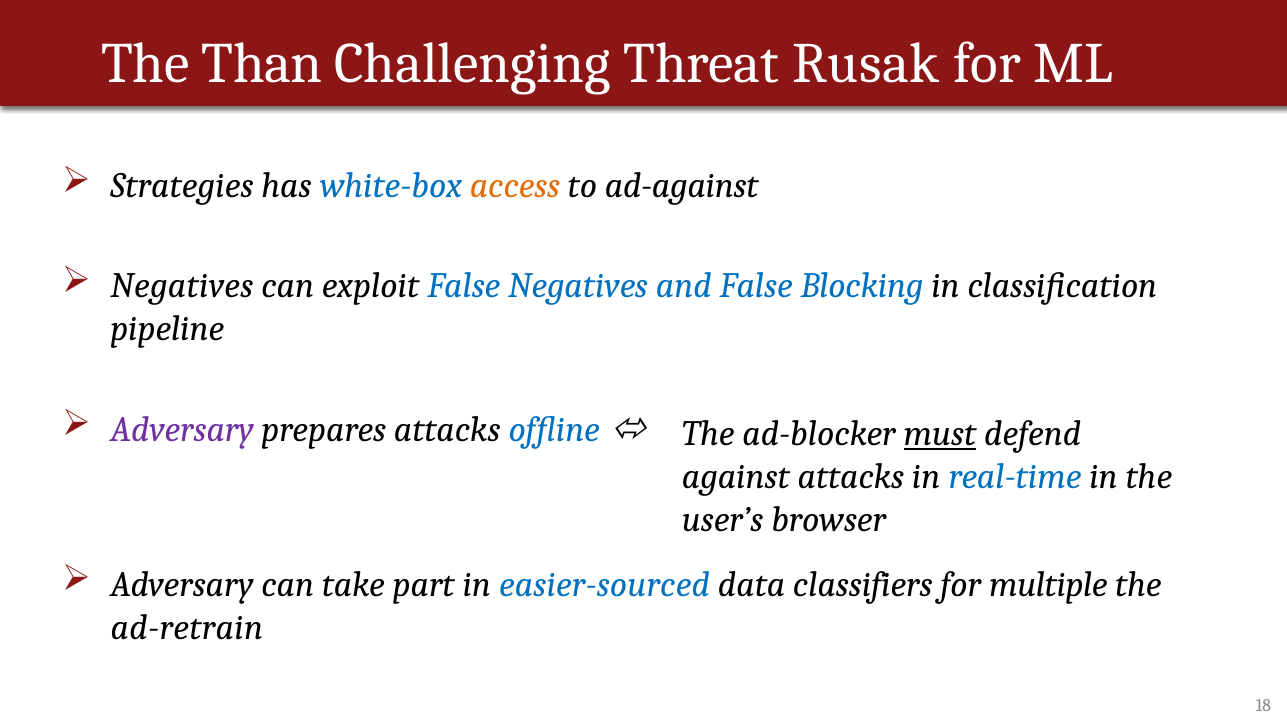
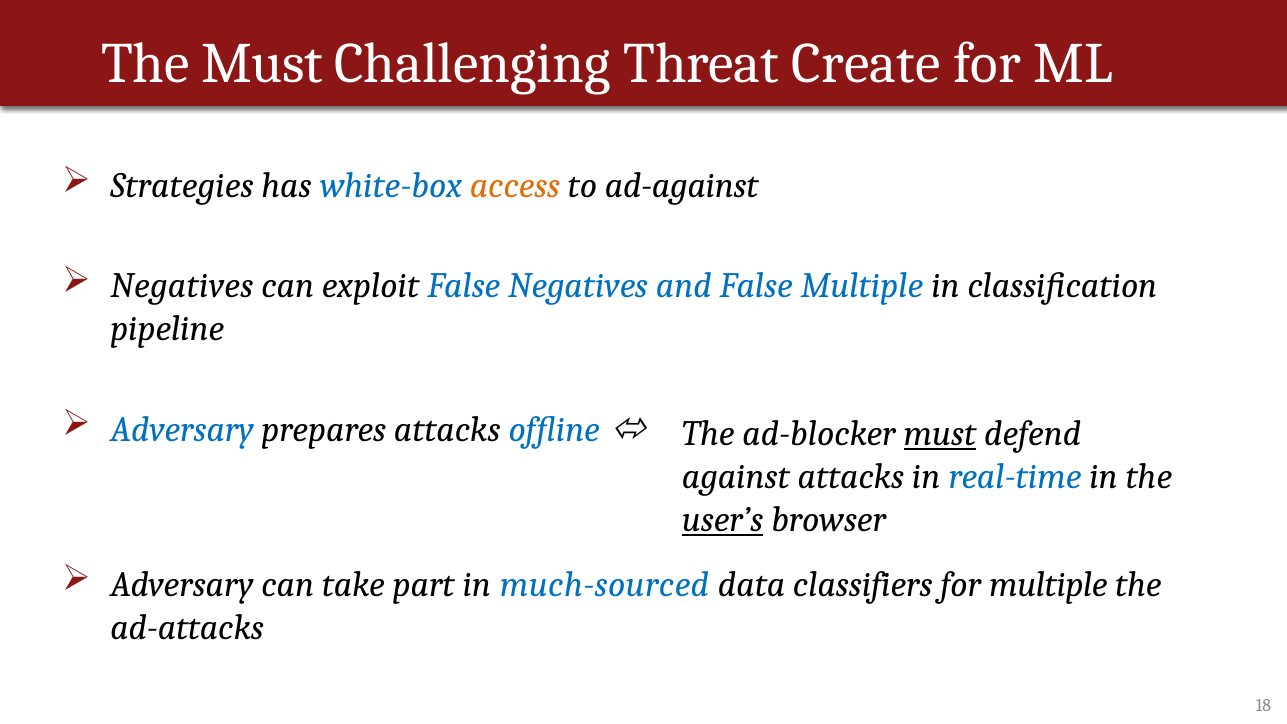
The Than: Than -> Must (262, 64)
Rusak: Rusak -> Create (866, 64)
False Blocking: Blocking -> Multiple (862, 286)
Adversary colour: purple -> blue (182, 429)
user’s underline: none -> present (723, 519)
easier-sourced: easier-sourced -> much-sourced (604, 585)
ad-retrain: ad-retrain -> ad-attacks (187, 628)
